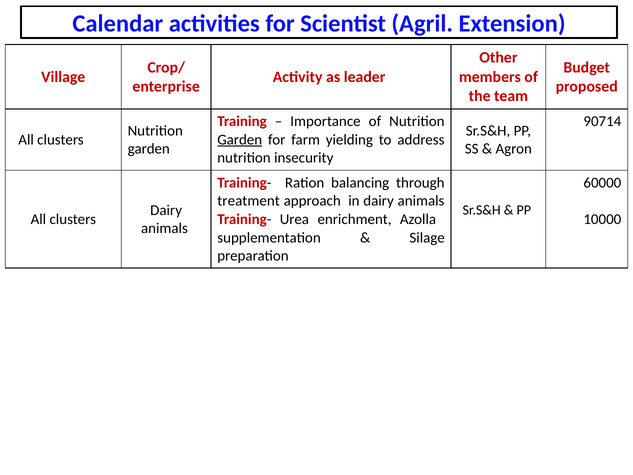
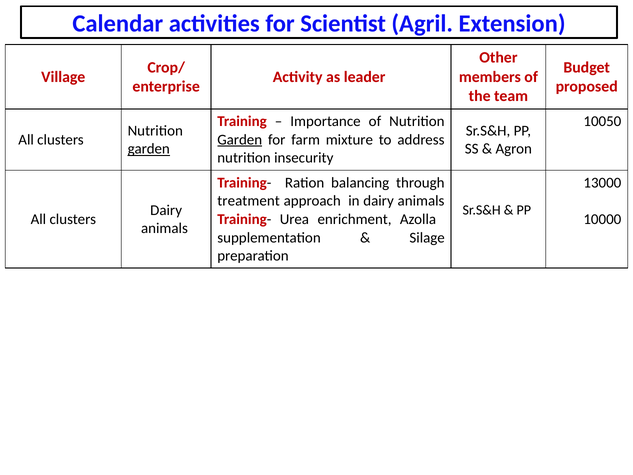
90714: 90714 -> 10050 (602, 121)
yielding: yielding -> mixture (349, 140)
garden underline: none -> present (149, 149)
60000: 60000 -> 13000 (602, 183)
